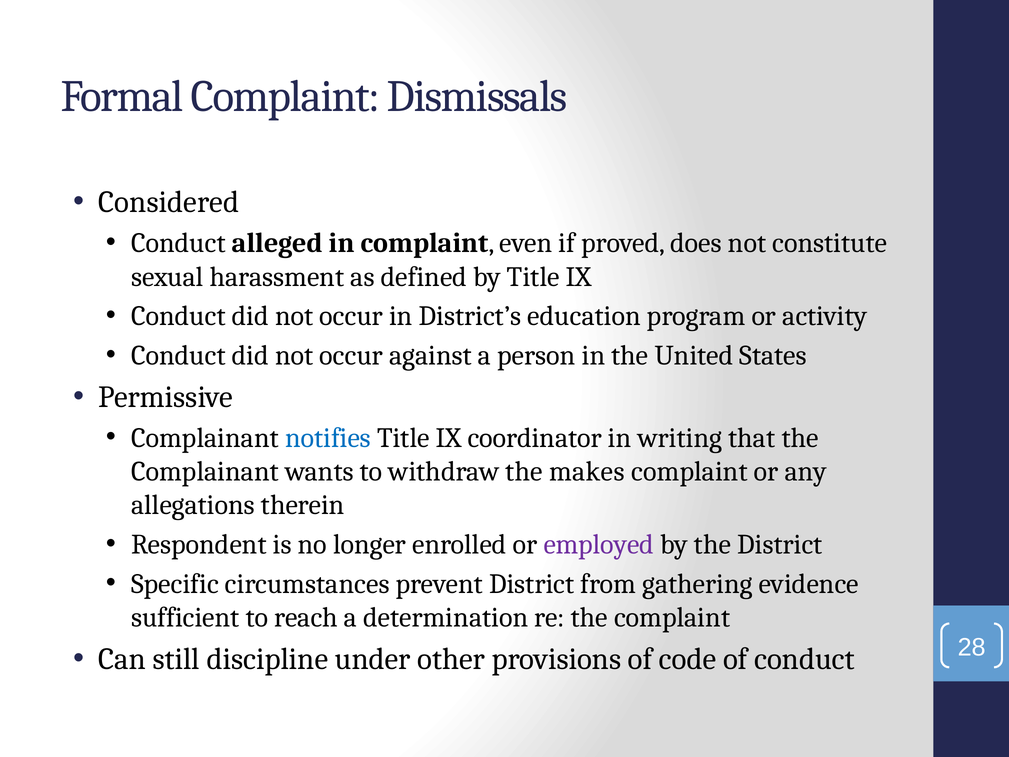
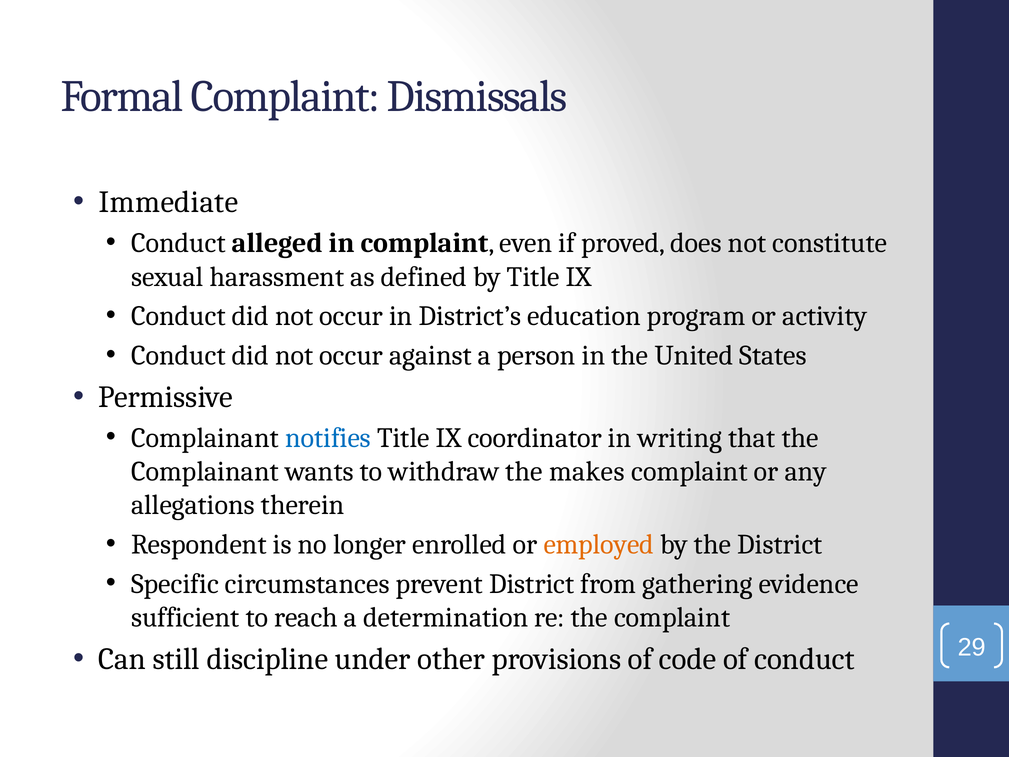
Considered: Considered -> Immediate (169, 202)
employed colour: purple -> orange (599, 544)
28: 28 -> 29 (972, 647)
